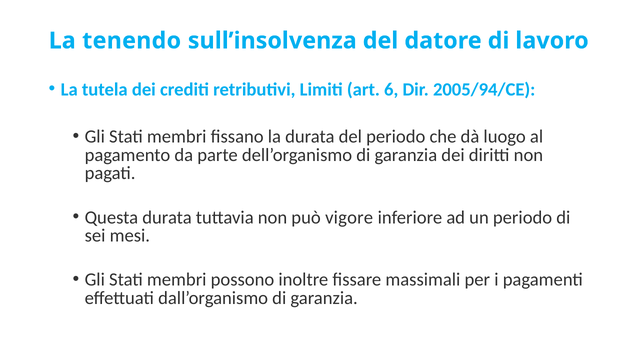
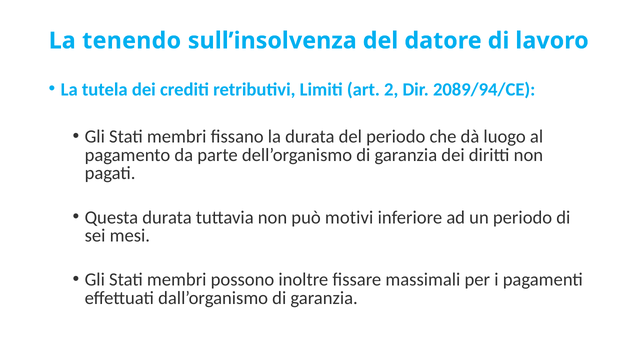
6: 6 -> 2 (391, 89)
2005/94/CE: 2005/94/CE -> 2089/94/CE (484, 89)
vigore: vigore -> motivi (349, 217)
